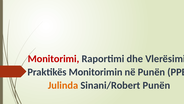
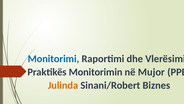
Monitorimi colour: red -> blue (54, 59)
në Punën: Punën -> Mujor (151, 72)
Sinani/Robert Punën: Punën -> Biznes (156, 85)
